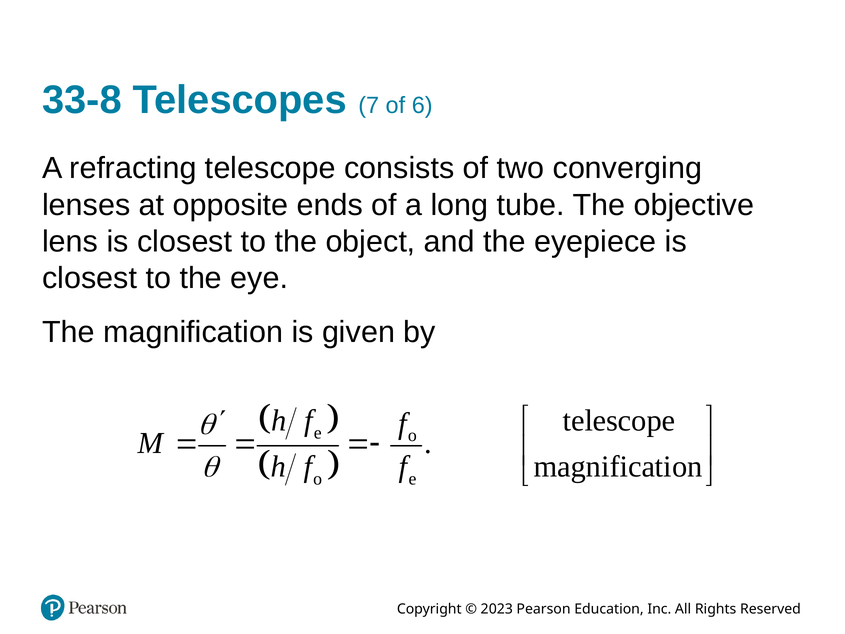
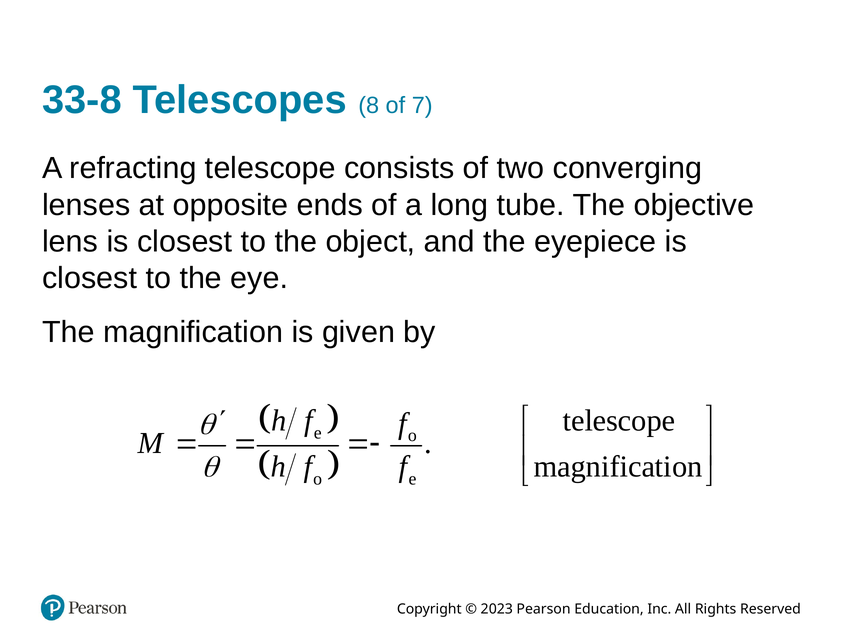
7: 7 -> 8 (369, 106)
6: 6 -> 7 (422, 106)
